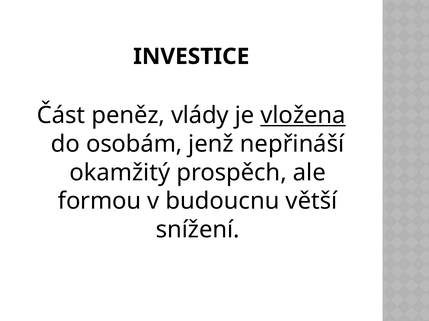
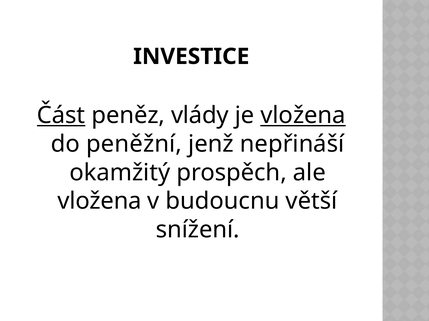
Část underline: none -> present (61, 116)
osobám: osobám -> peněžní (134, 144)
formou: formou -> vložena (100, 202)
